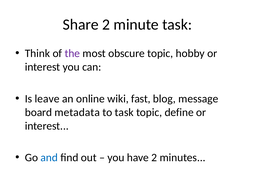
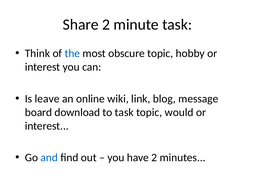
the colour: purple -> blue (72, 53)
fast: fast -> link (141, 99)
metadata: metadata -> download (77, 112)
define: define -> would (179, 112)
